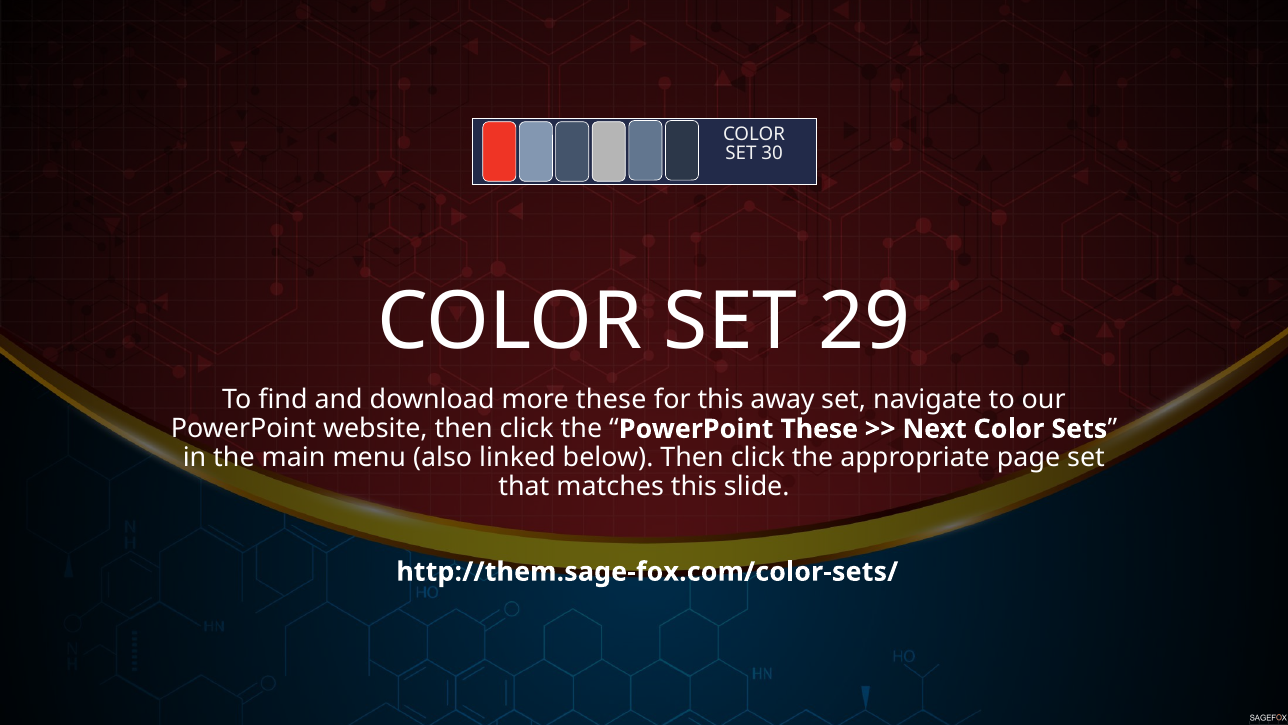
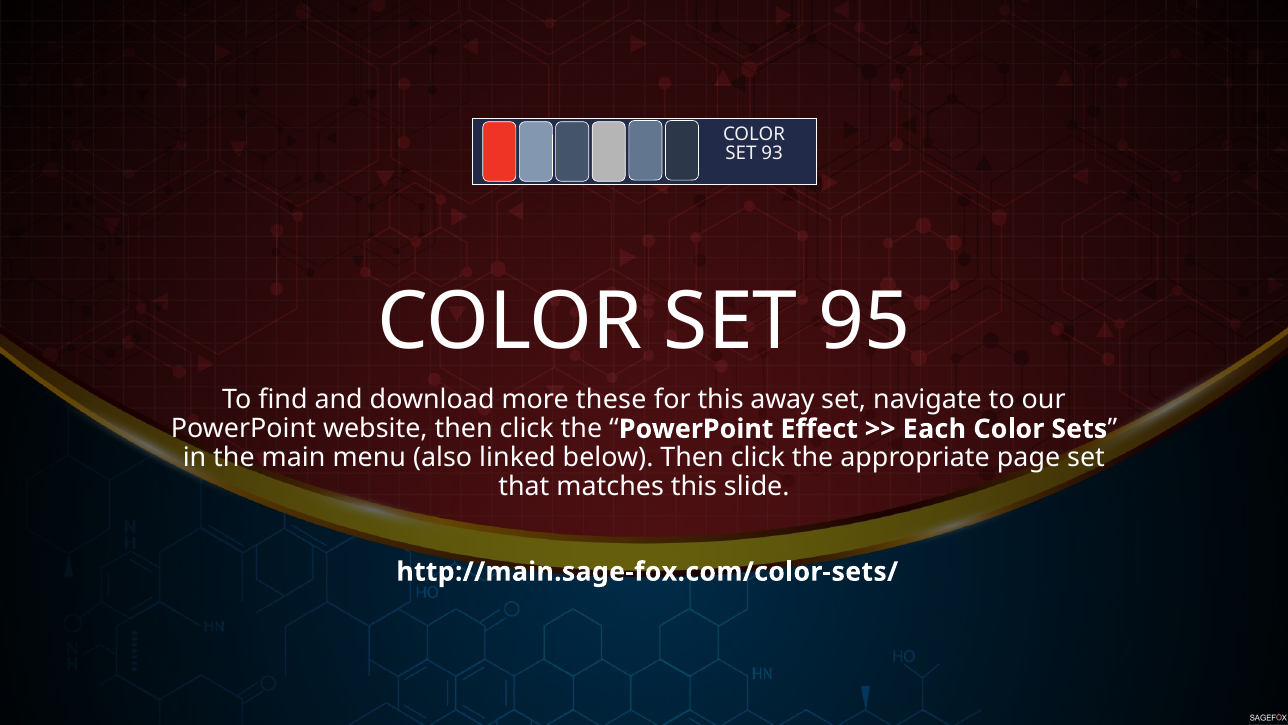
30: 30 -> 93 (772, 153)
29: 29 -> 95 (865, 322)
PowerPoint These: These -> Effect (819, 429)
Next: Next -> Each (934, 429)
http://them.sage-fox.com/color-sets/: http://them.sage-fox.com/color-sets/ -> http://main.sage-fox.com/color-sets/ (647, 571)
